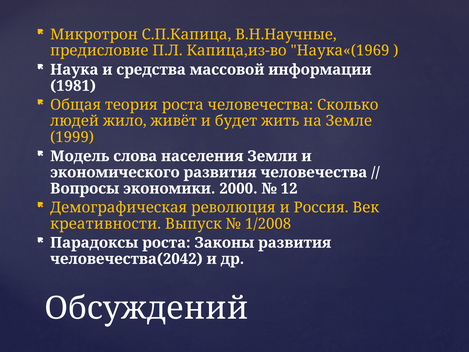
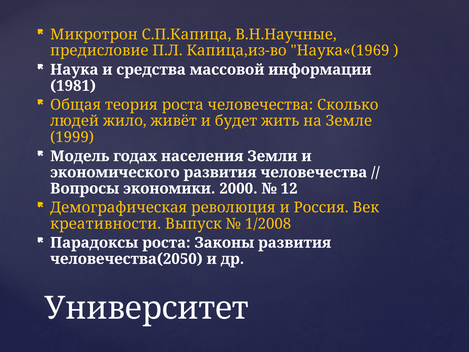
слова: слова -> годах (135, 156)
человечества(2042: человечества(2042 -> человечества(2050 (126, 259)
Обсуждений: Обсуждений -> Университет (147, 308)
